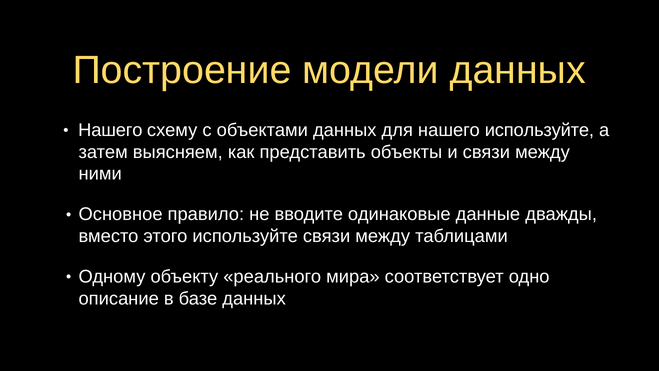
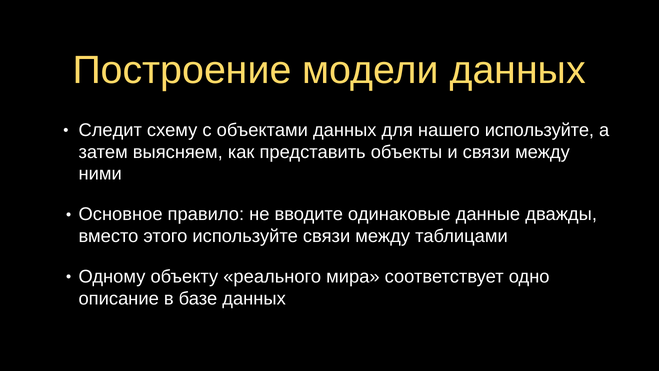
Нашего: Нашего -> Следит (110, 130)
